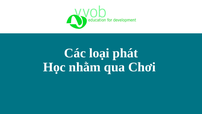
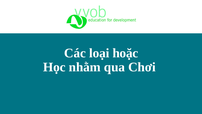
phát: phát -> hoặc (125, 53)
